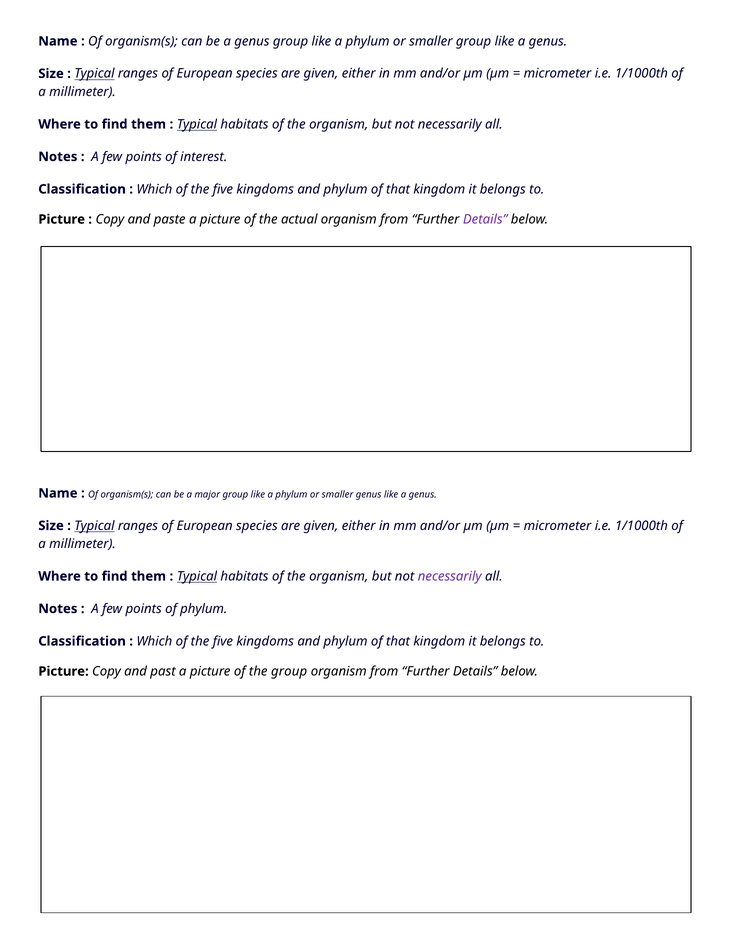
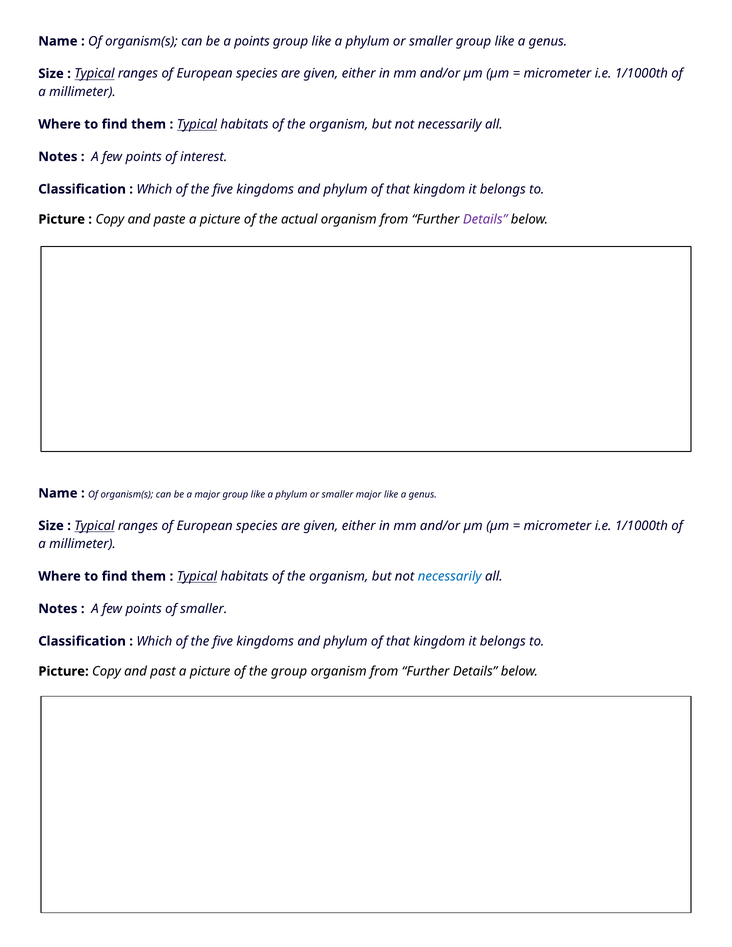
be a genus: genus -> points (252, 41)
smaller genus: genus -> major (369, 495)
necessarily colour: purple -> blue (450, 576)
of phylum: phylum -> smaller (204, 609)
